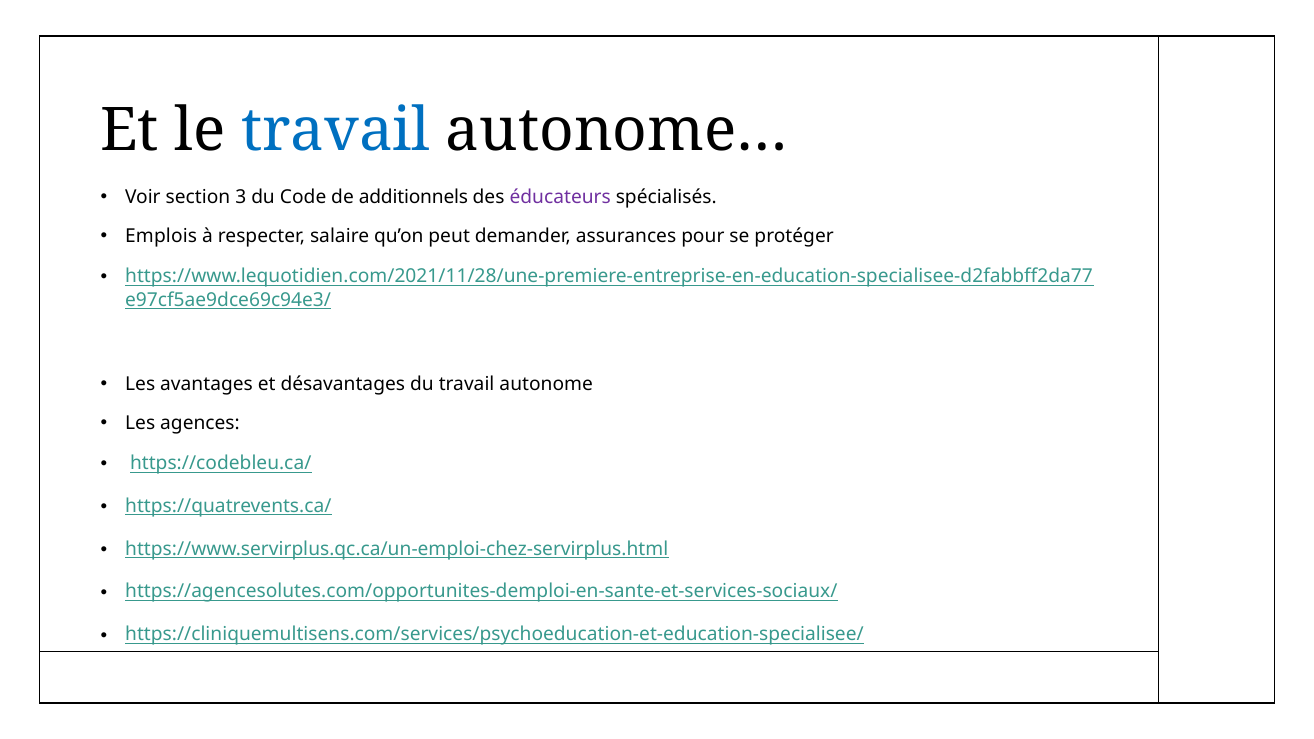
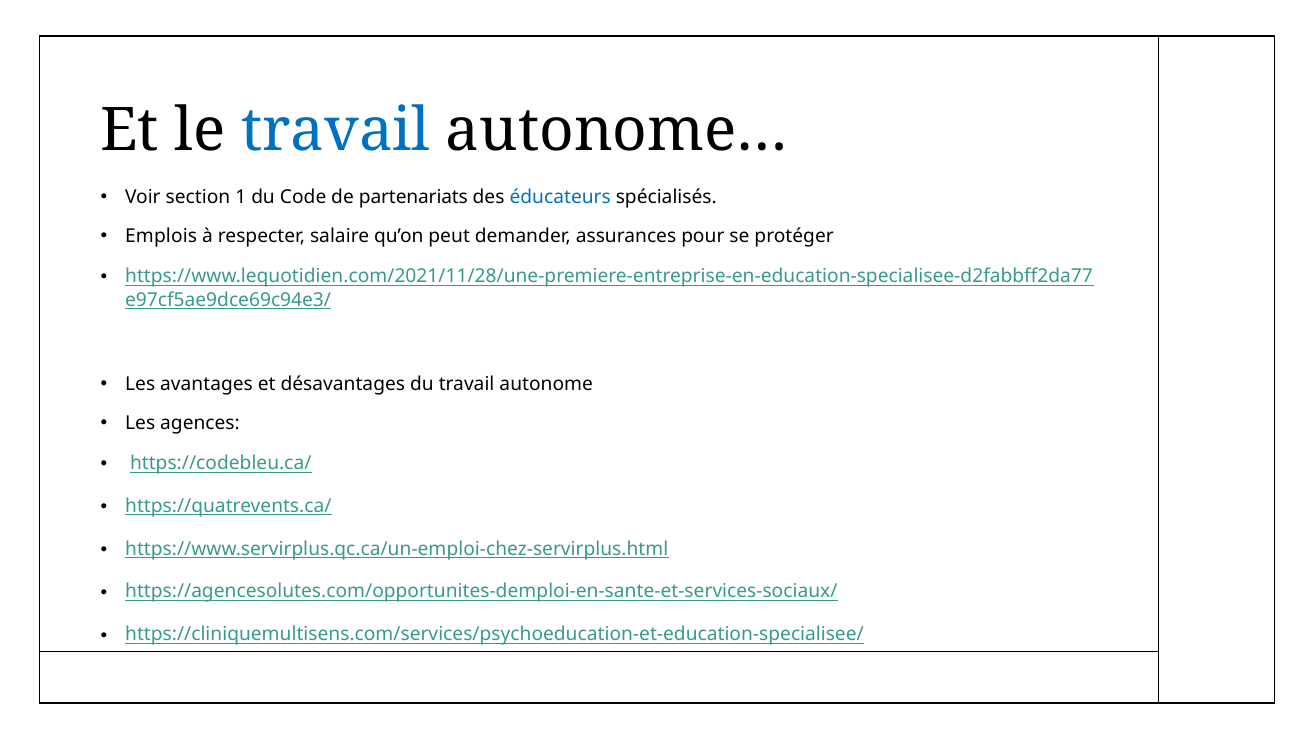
3: 3 -> 1 (241, 197)
additionnels: additionnels -> partenariats (413, 197)
éducateurs colour: purple -> blue (560, 197)
